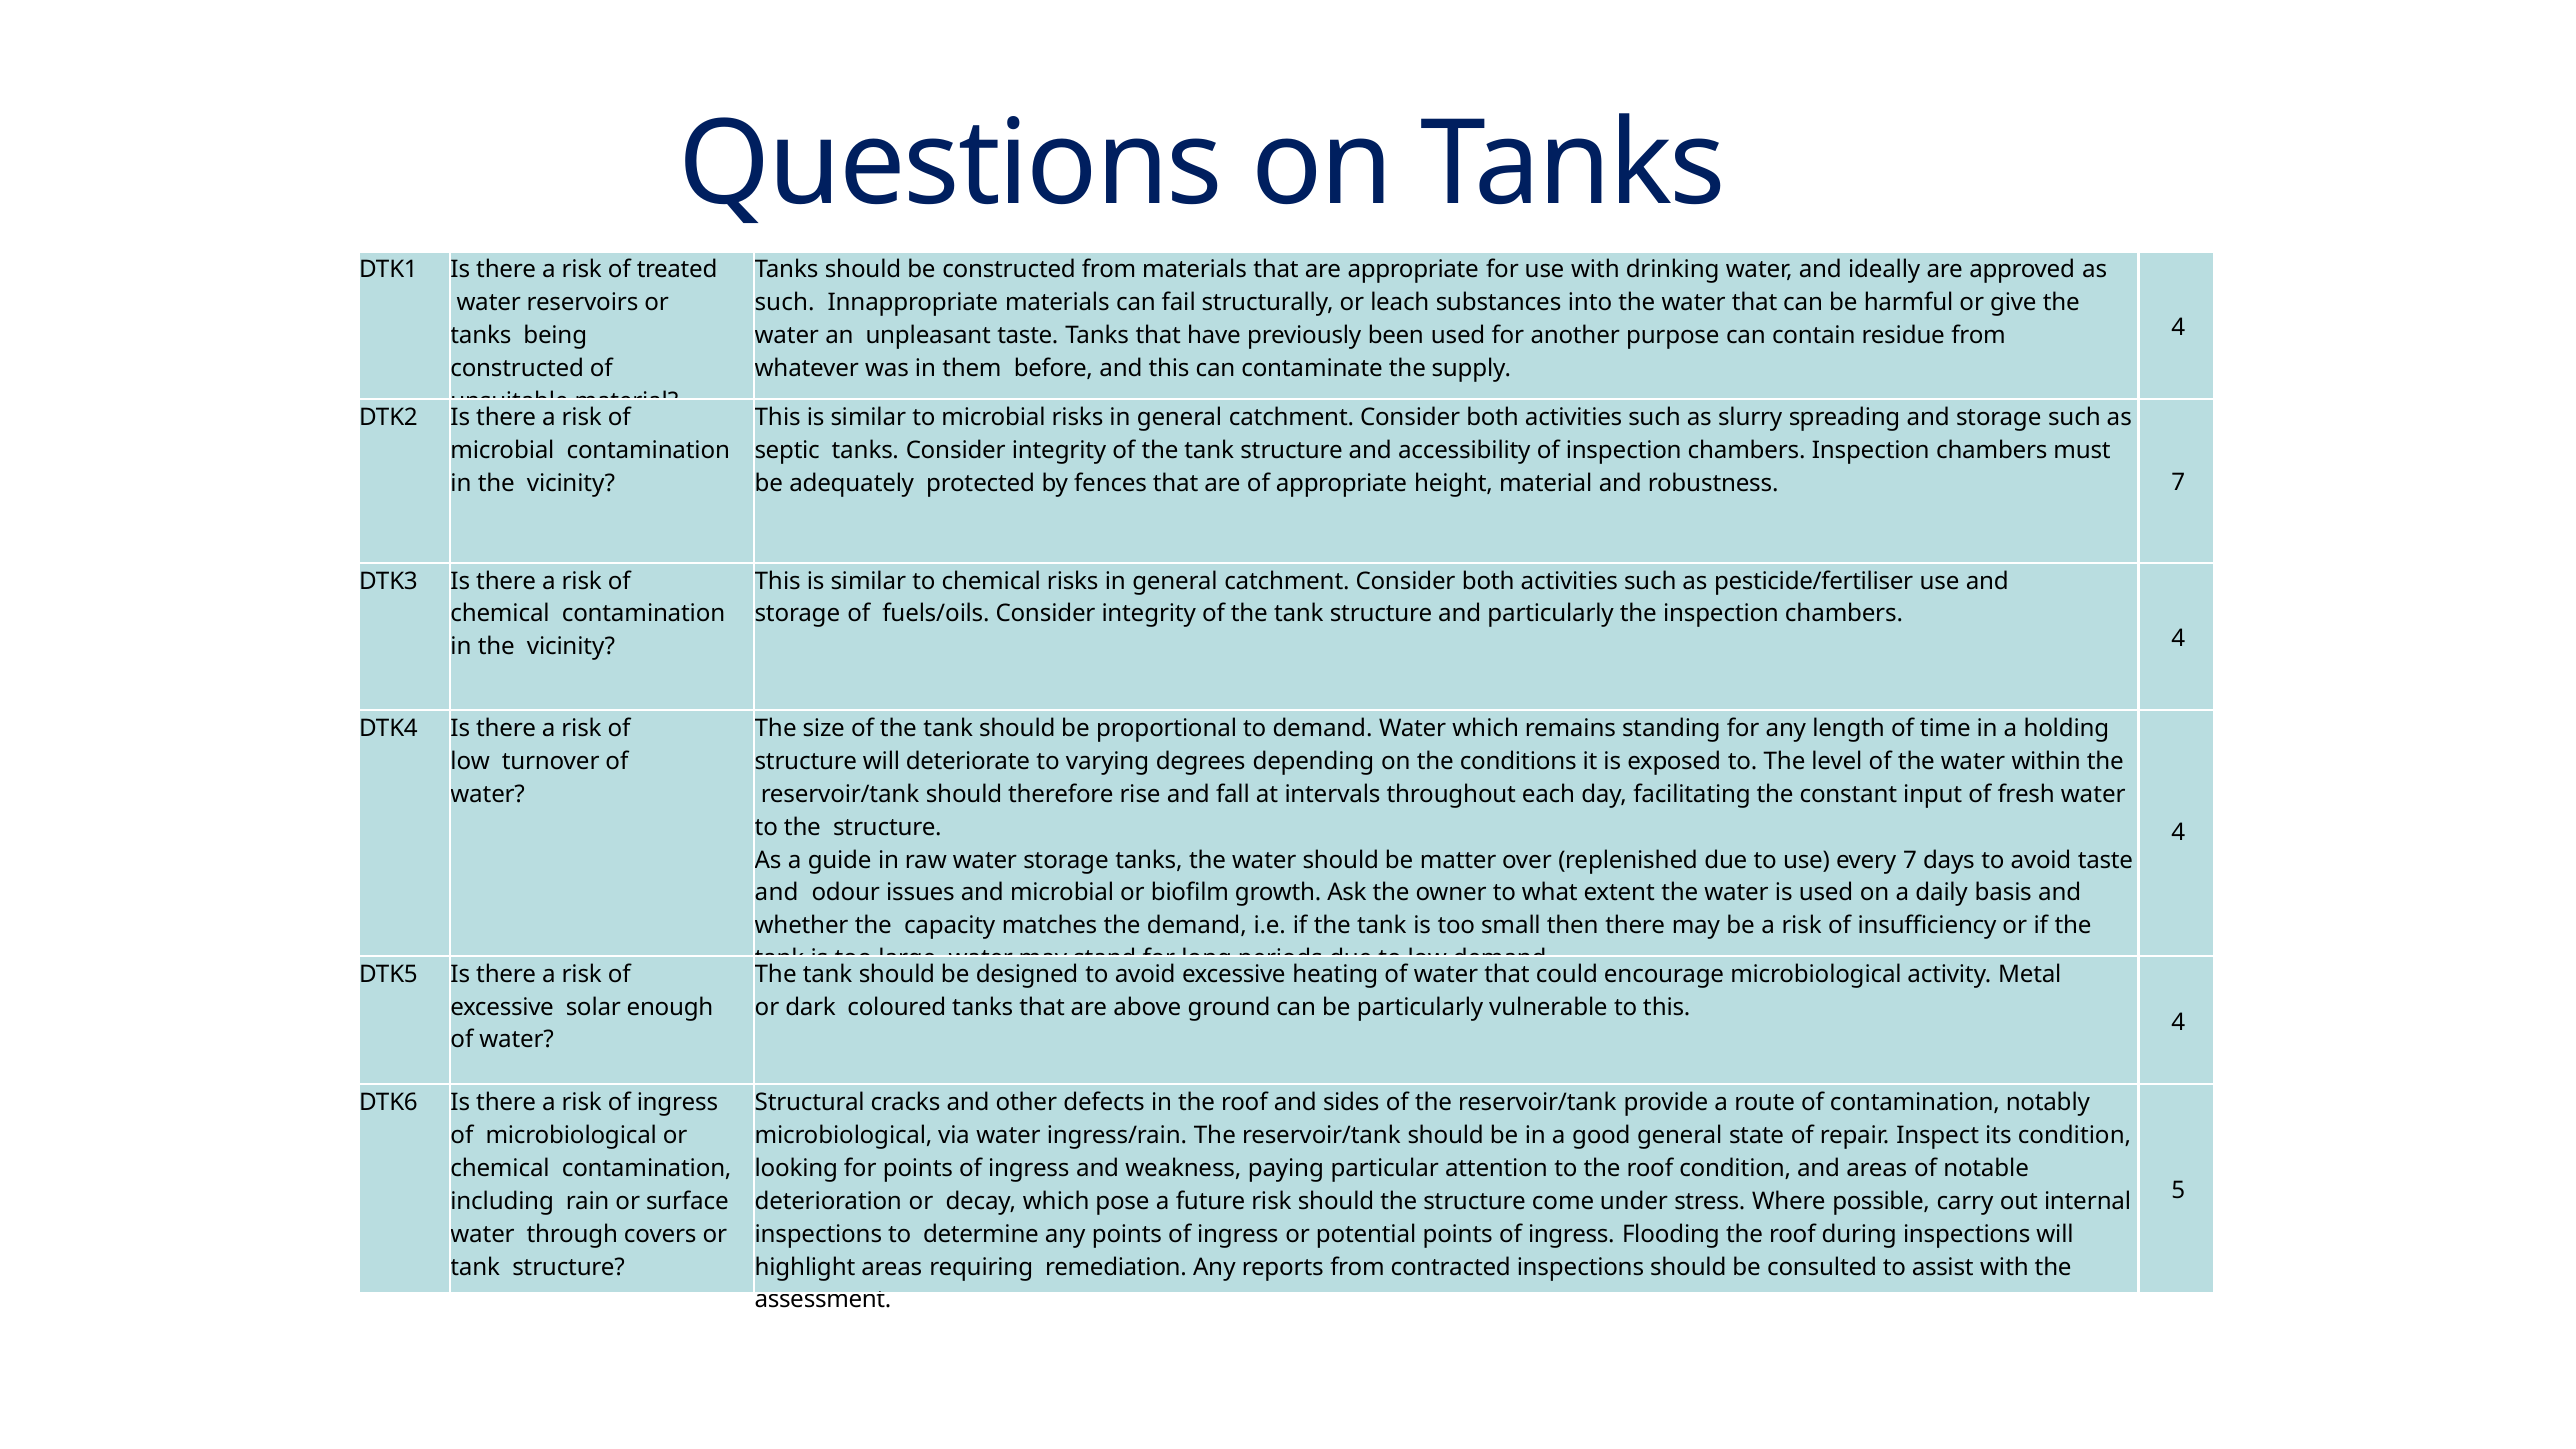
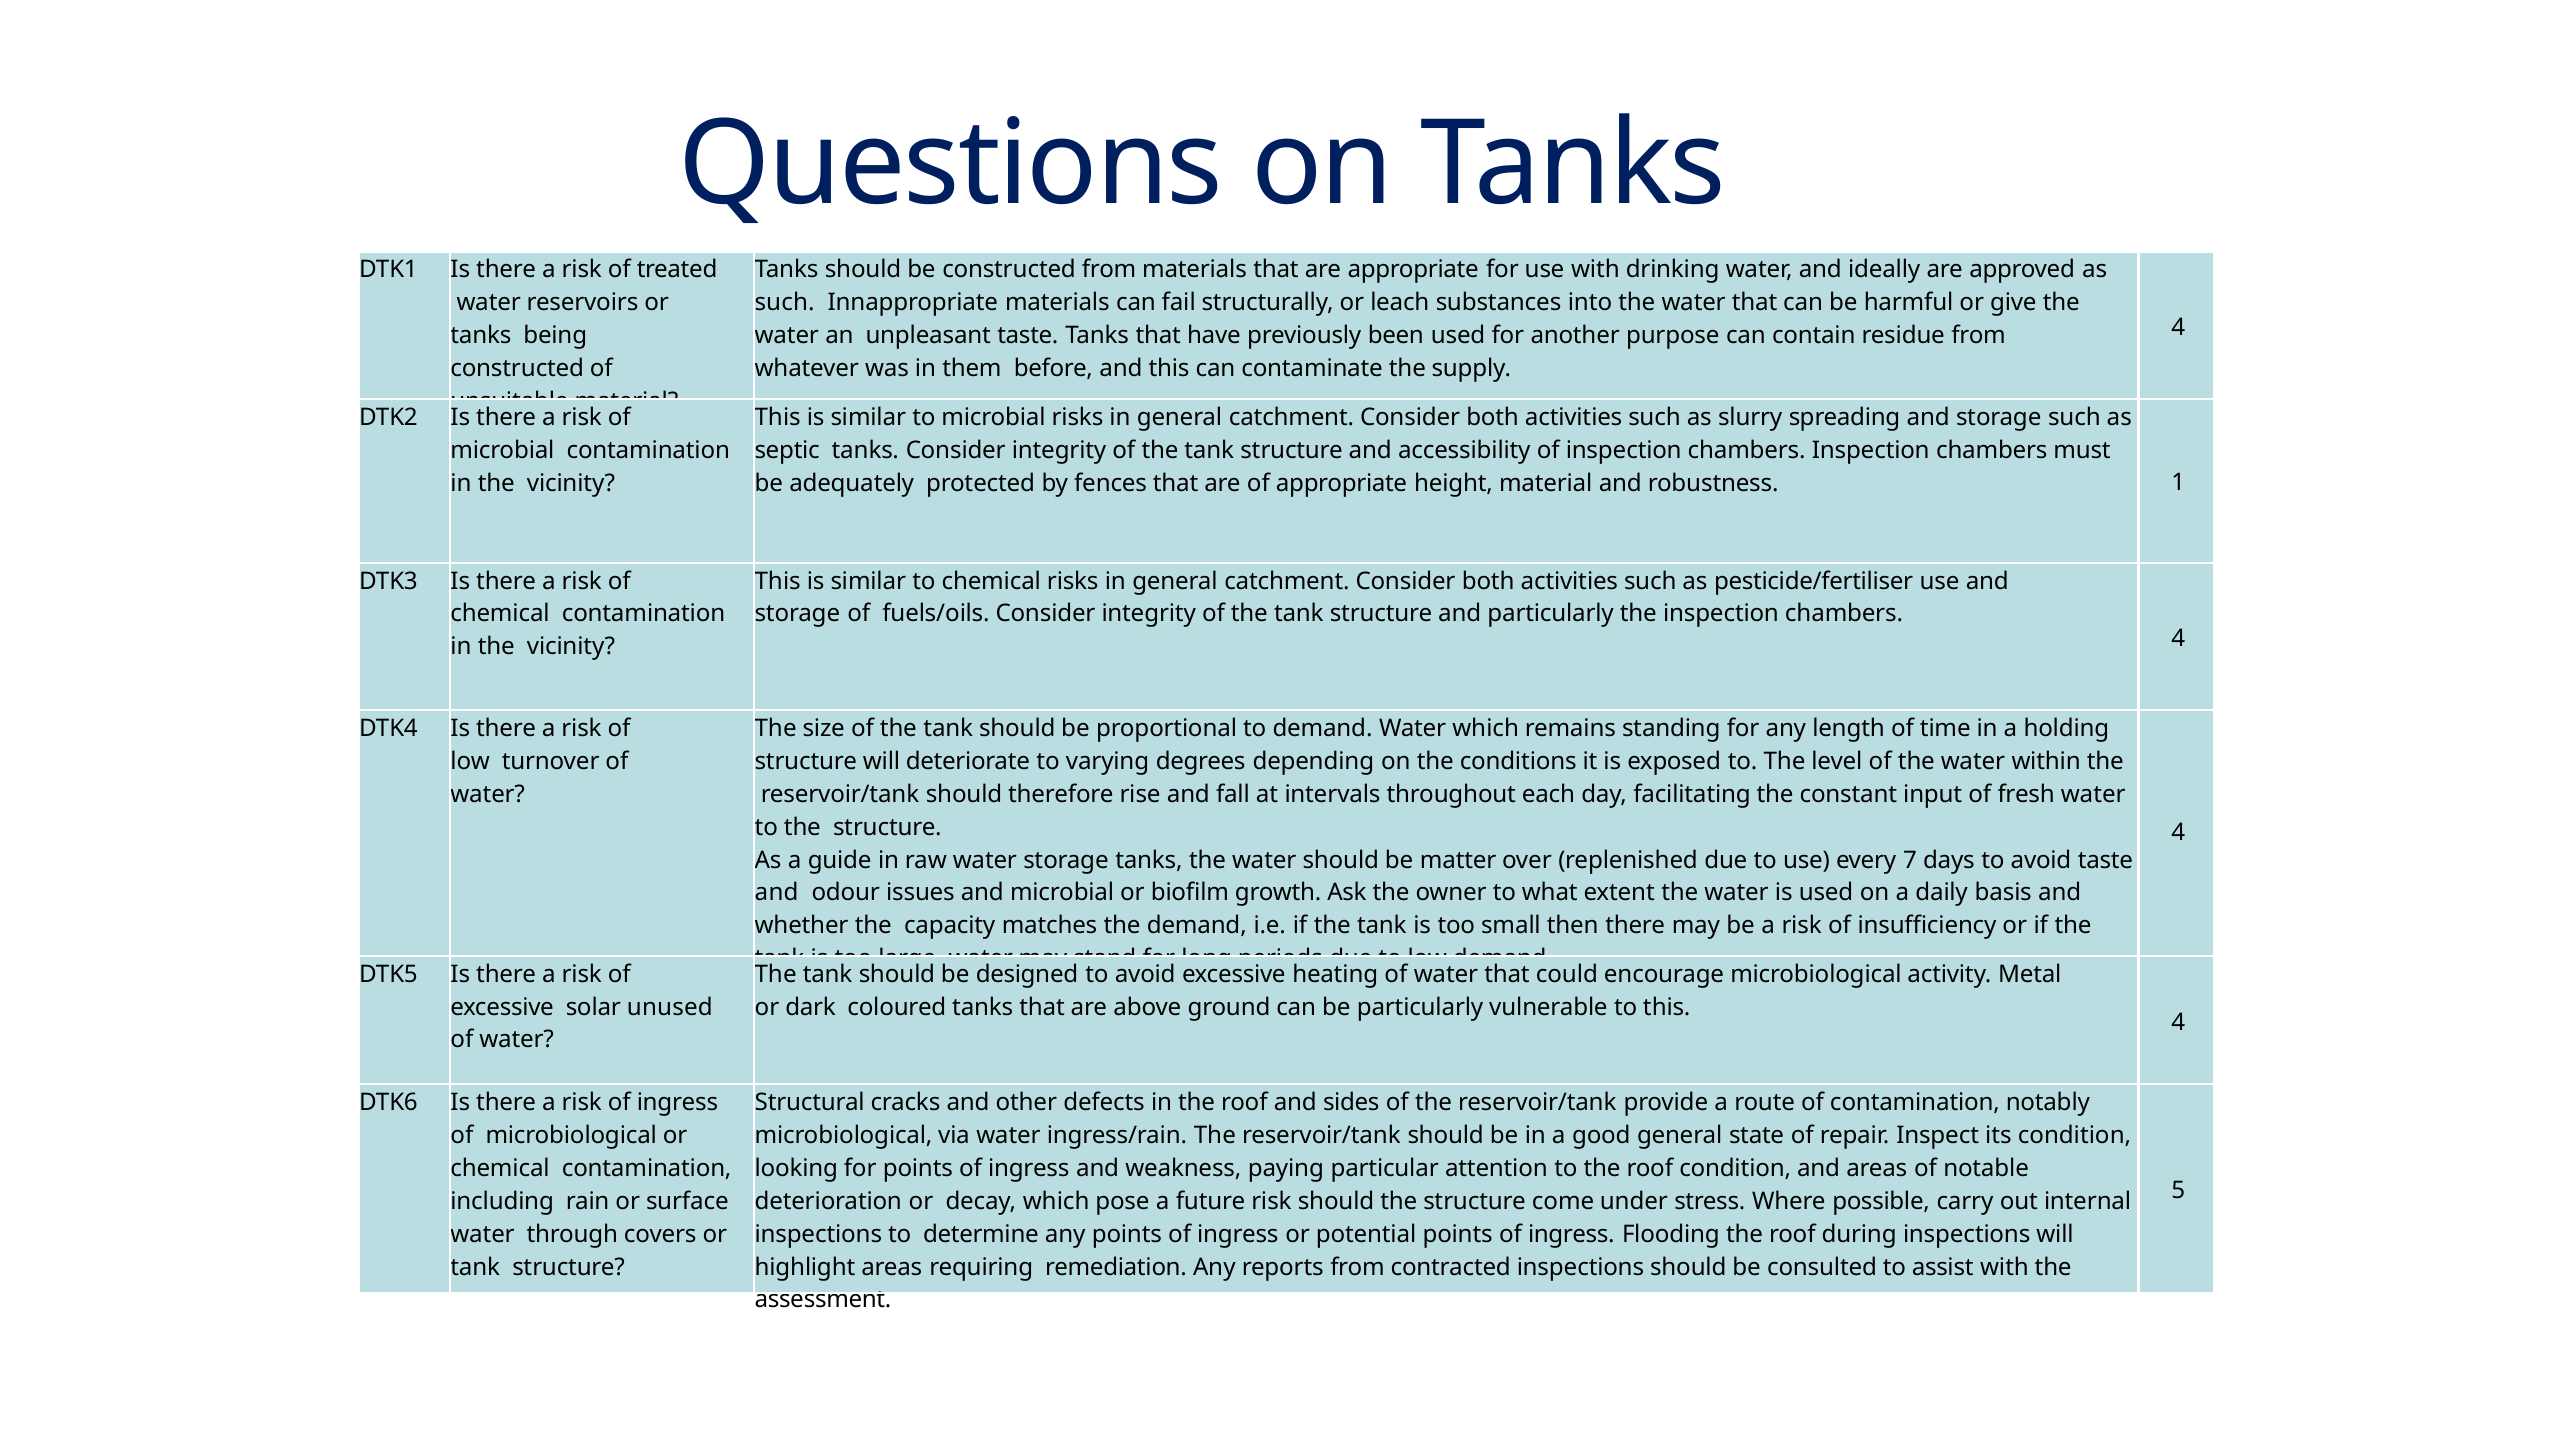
robustness 7: 7 -> 1 (2178, 482)
enough: enough -> unused (670, 1007)
